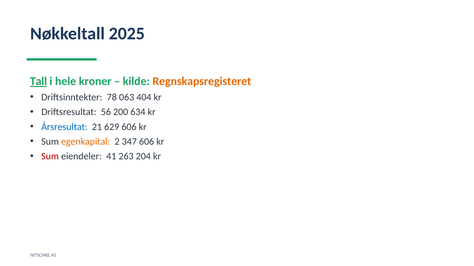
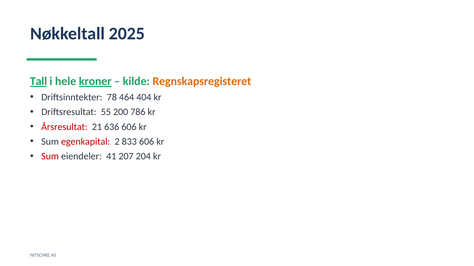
kroner underline: none -> present (95, 82)
063: 063 -> 464 (127, 97)
56: 56 -> 55 (106, 112)
634: 634 -> 786 (138, 112)
Årsresultat colour: blue -> red (64, 127)
629: 629 -> 636 (112, 127)
egenkapital colour: orange -> red (86, 142)
347: 347 -> 833 (129, 142)
263: 263 -> 207 (126, 157)
